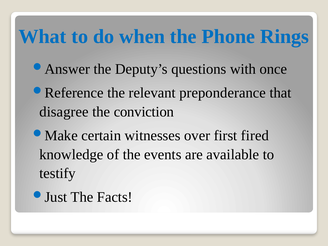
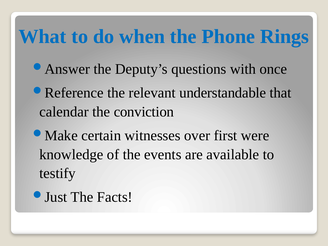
preponderance: preponderance -> understandable (223, 93)
disagree: disagree -> calendar (64, 112)
fired: fired -> were (255, 136)
